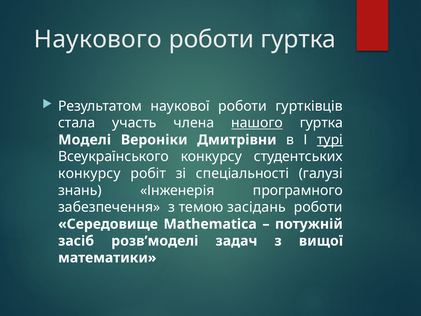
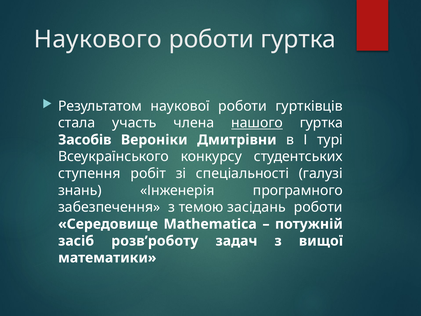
Моделі: Моделі -> Засобів (85, 140)
турі underline: present -> none (330, 140)
конкурсу: конкурсу -> ступення (89, 173)
розв’моделі: розв’моделі -> розв’роботу (155, 241)
